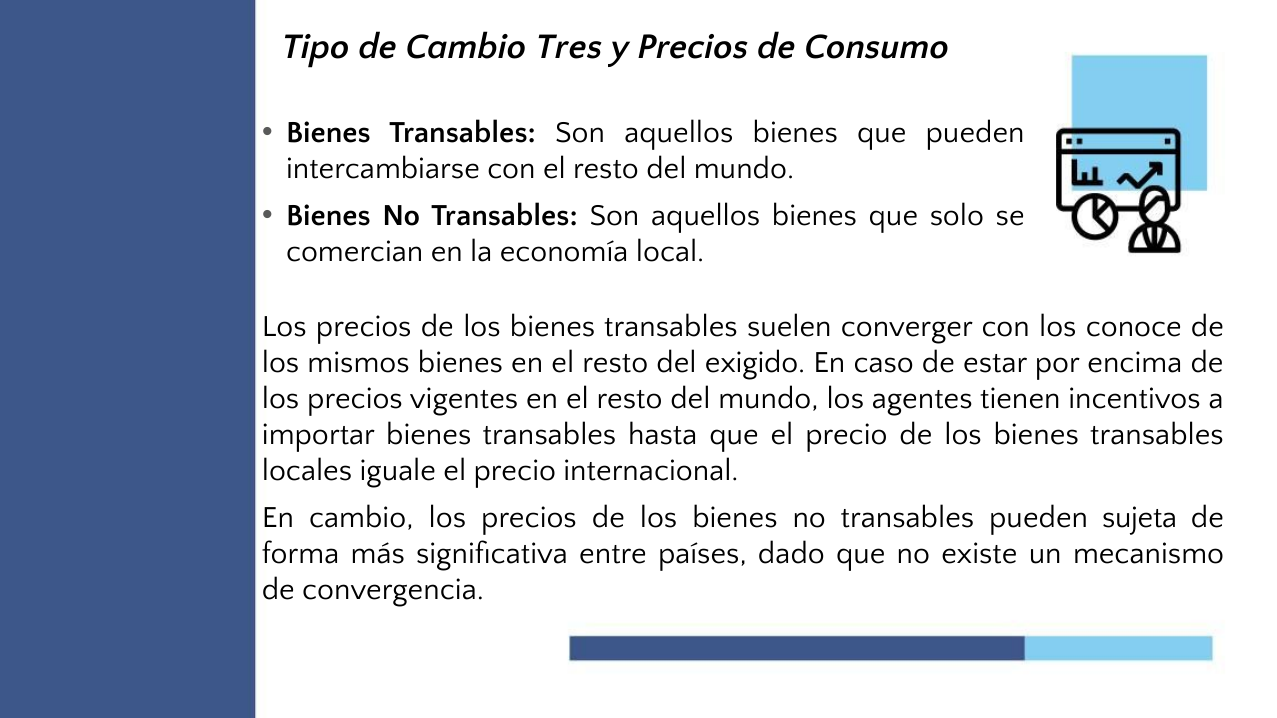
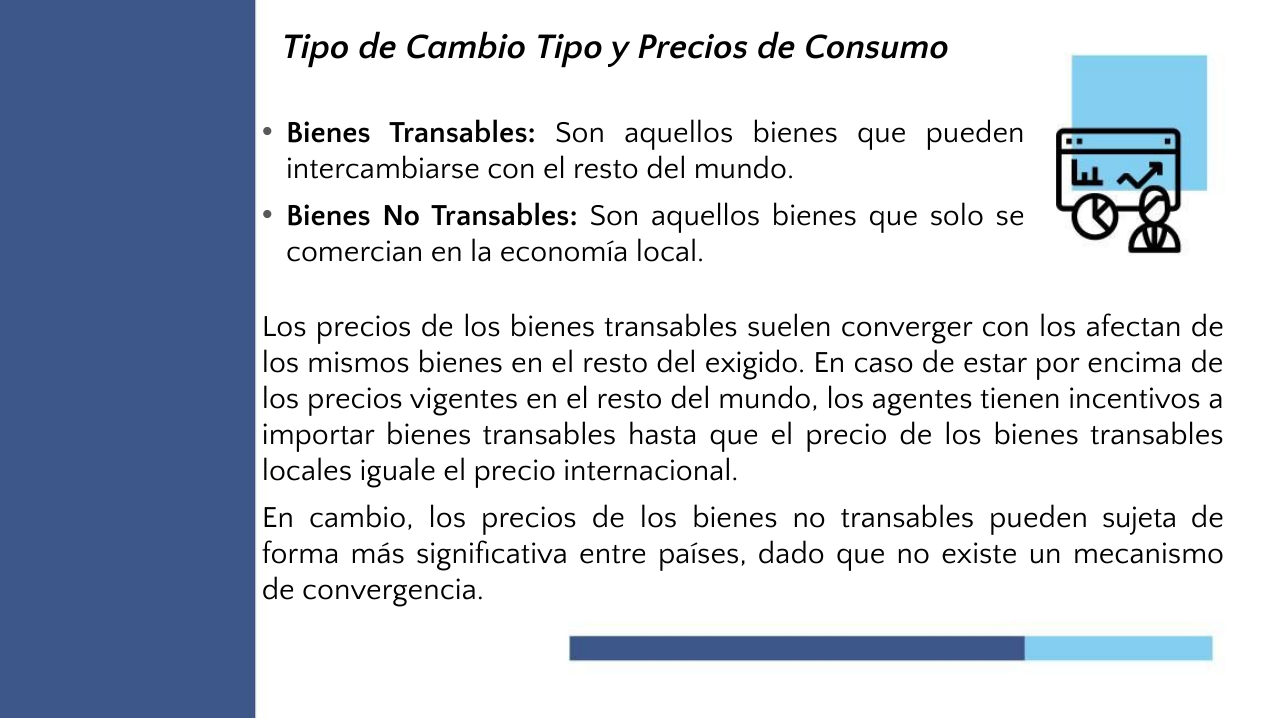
Cambio Tres: Tres -> Tipo (569, 47)
conoce: conoce -> afectan (1134, 326)
